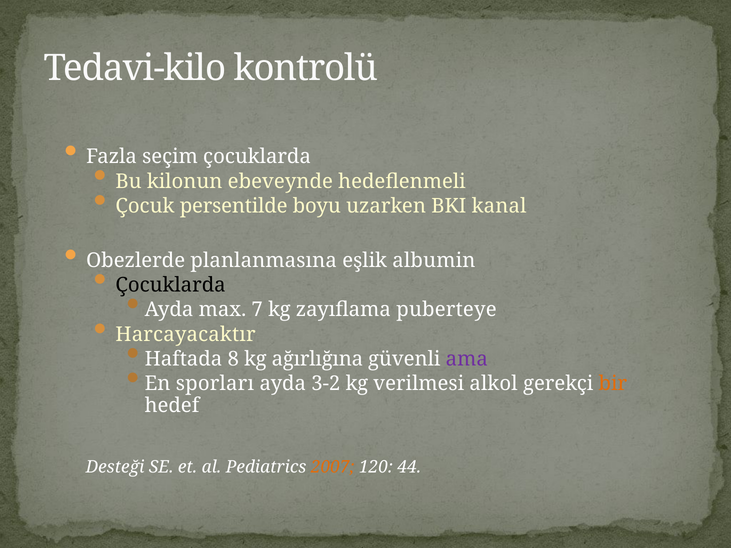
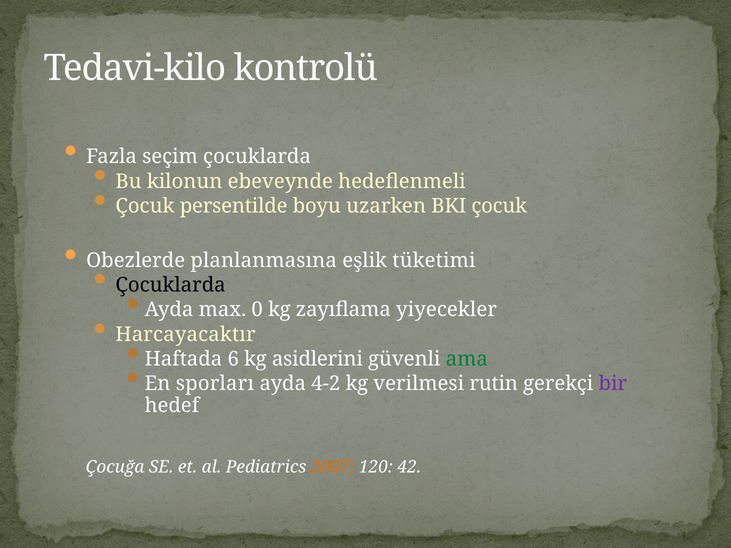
BKI kanal: kanal -> çocuk (499, 206)
albumin: albumin -> tüketimi (434, 261)
7: 7 -> 0 (257, 310)
puberteye: puberteye -> yiyecekler (447, 310)
8: 8 -> 6 (233, 359)
ağırlığına: ağırlığına -> asidlerini (317, 359)
ama colour: purple -> green (467, 359)
3-2: 3-2 -> 4-2 (326, 384)
alkol: alkol -> rutin (494, 384)
bir colour: orange -> purple (613, 384)
Desteği: Desteği -> Çocuğa (115, 467)
44: 44 -> 42 (409, 467)
